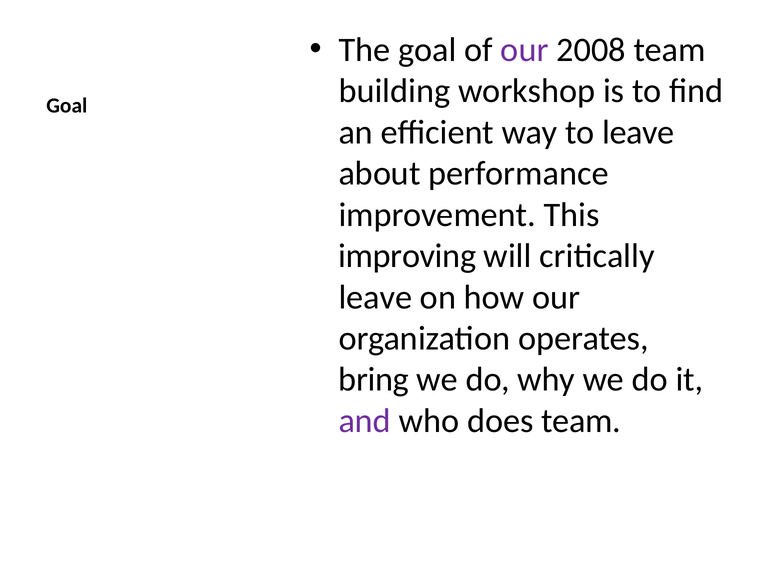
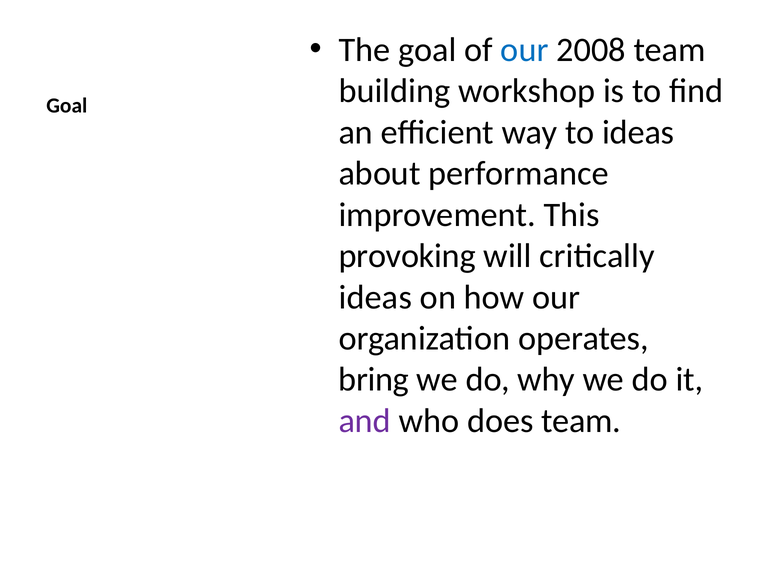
our colour: purple -> blue (525, 50)
to leave: leave -> ideas (638, 132)
improving: improving -> provoking (407, 256)
leave: leave -> ideas (375, 297)
